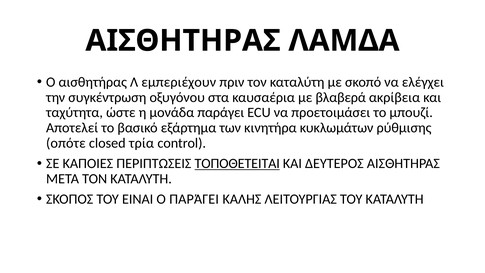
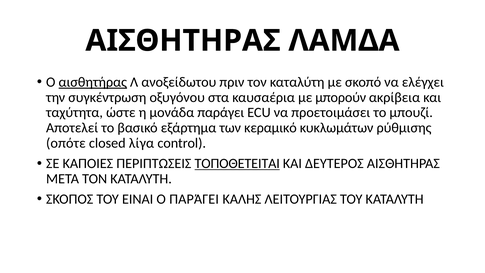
αισθητήρας underline: none -> present (93, 82)
εμπεριέχουν: εμπεριέχουν -> ανοξείδωτου (179, 82)
βλαβερά: βλαβερά -> μπορούν (341, 97)
κινητήρα: κινητήρα -> κεραμικό (270, 128)
τρία: τρία -> λίγα (141, 143)
